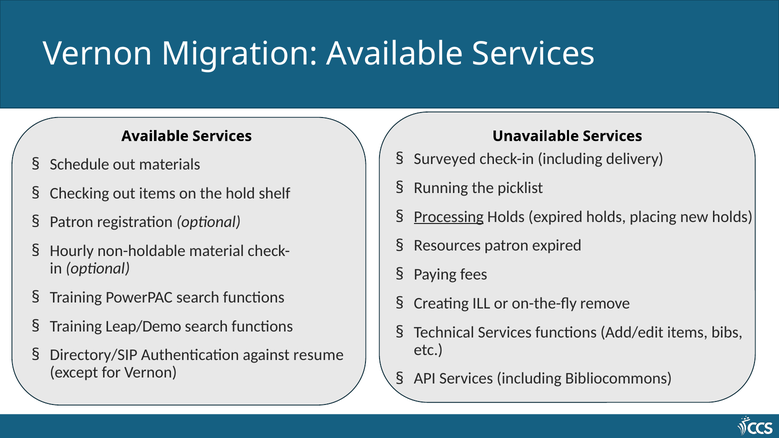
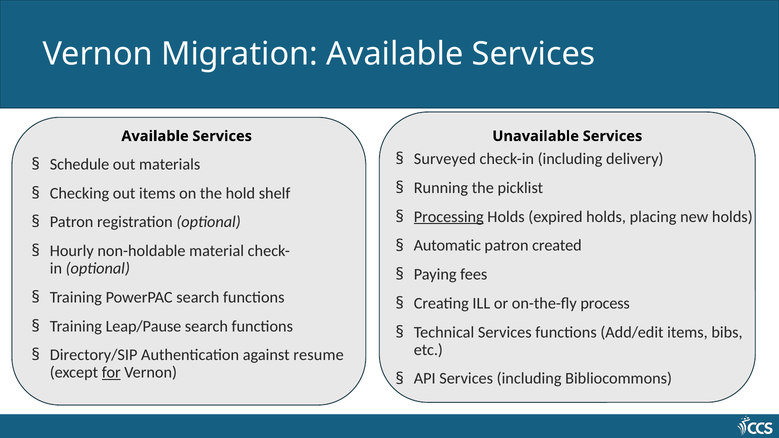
Resources: Resources -> Automatic (447, 246)
patron expired: expired -> created (557, 246)
remove: remove -> process (605, 303)
Leap/Demo: Leap/Demo -> Leap/Pause (143, 326)
for underline: none -> present (111, 373)
